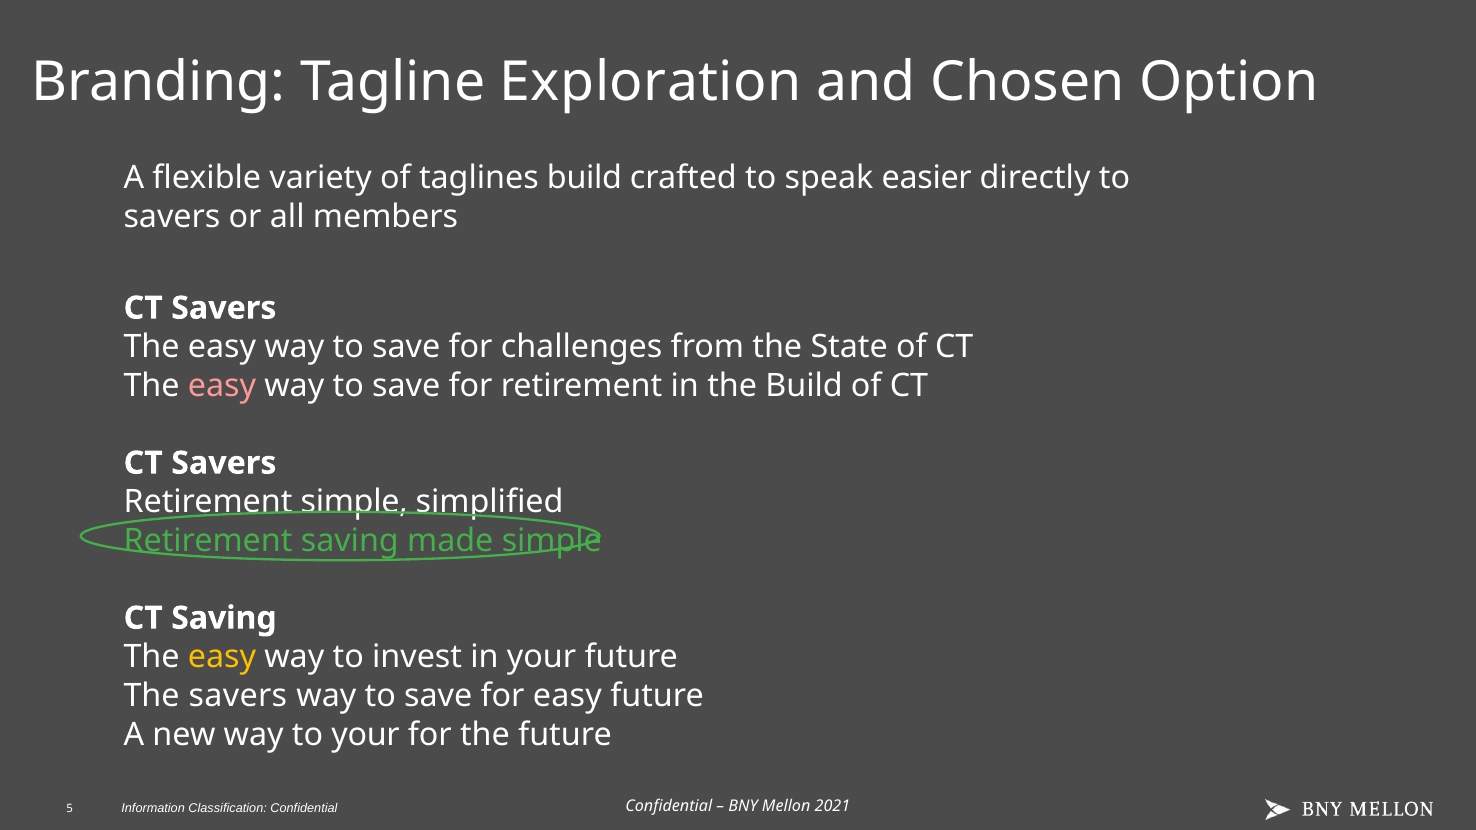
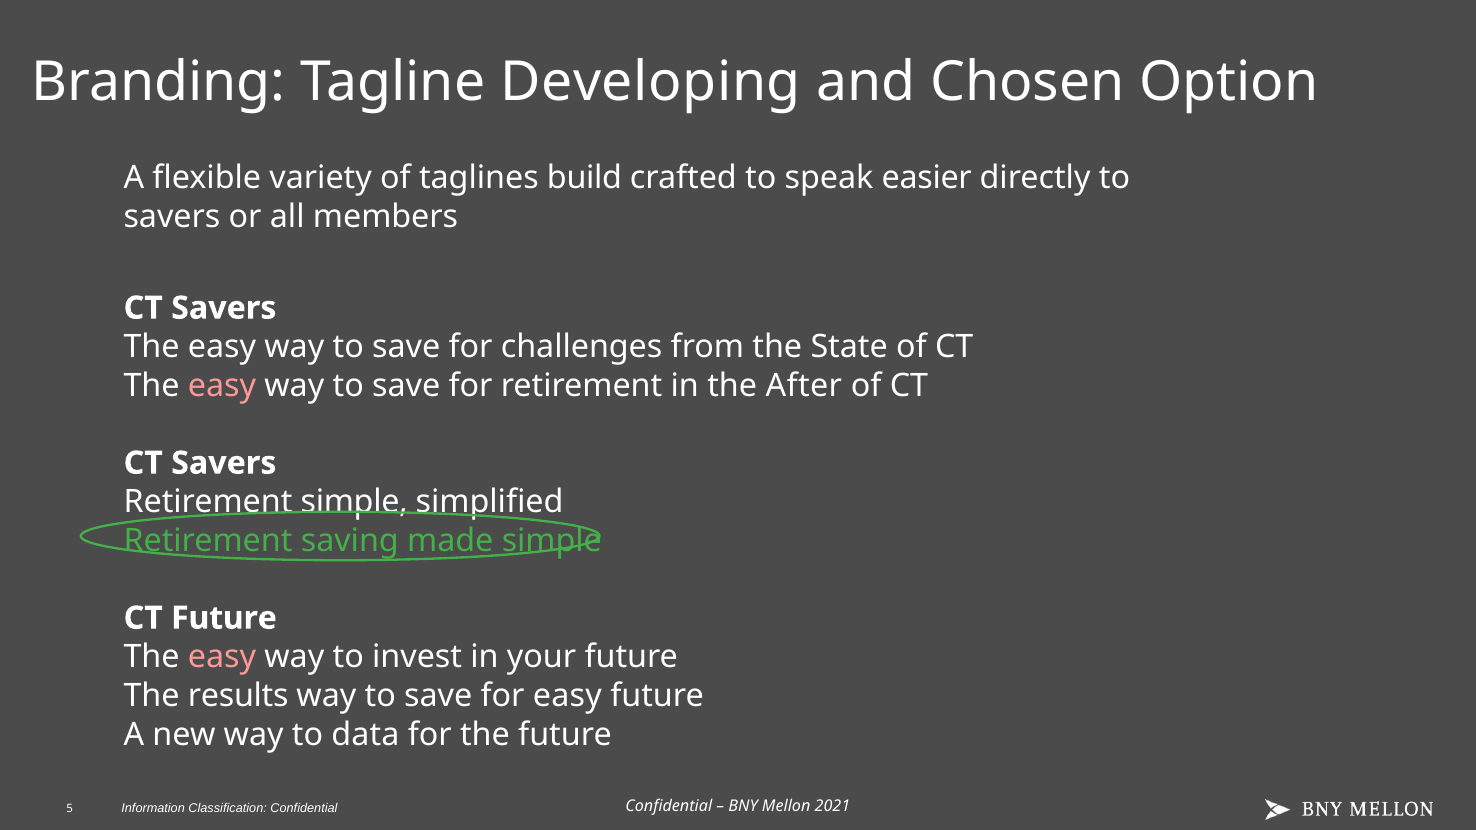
Exploration: Exploration -> Developing (651, 83)
the Build: Build -> After (804, 386)
CT Saving: Saving -> Future (224, 618)
easy colour: yellow -> pink (222, 657)
The savers: savers -> results (238, 696)
to your: your -> data (365, 735)
